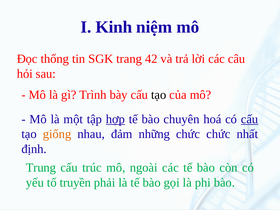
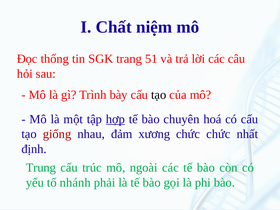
Kinh: Kinh -> Chất (114, 27)
42: 42 -> 51 (151, 59)
cấu underline: present -> none (250, 119)
giống colour: orange -> red (57, 134)
những: những -> xương (154, 134)
truyền: truyền -> nhánh (75, 183)
